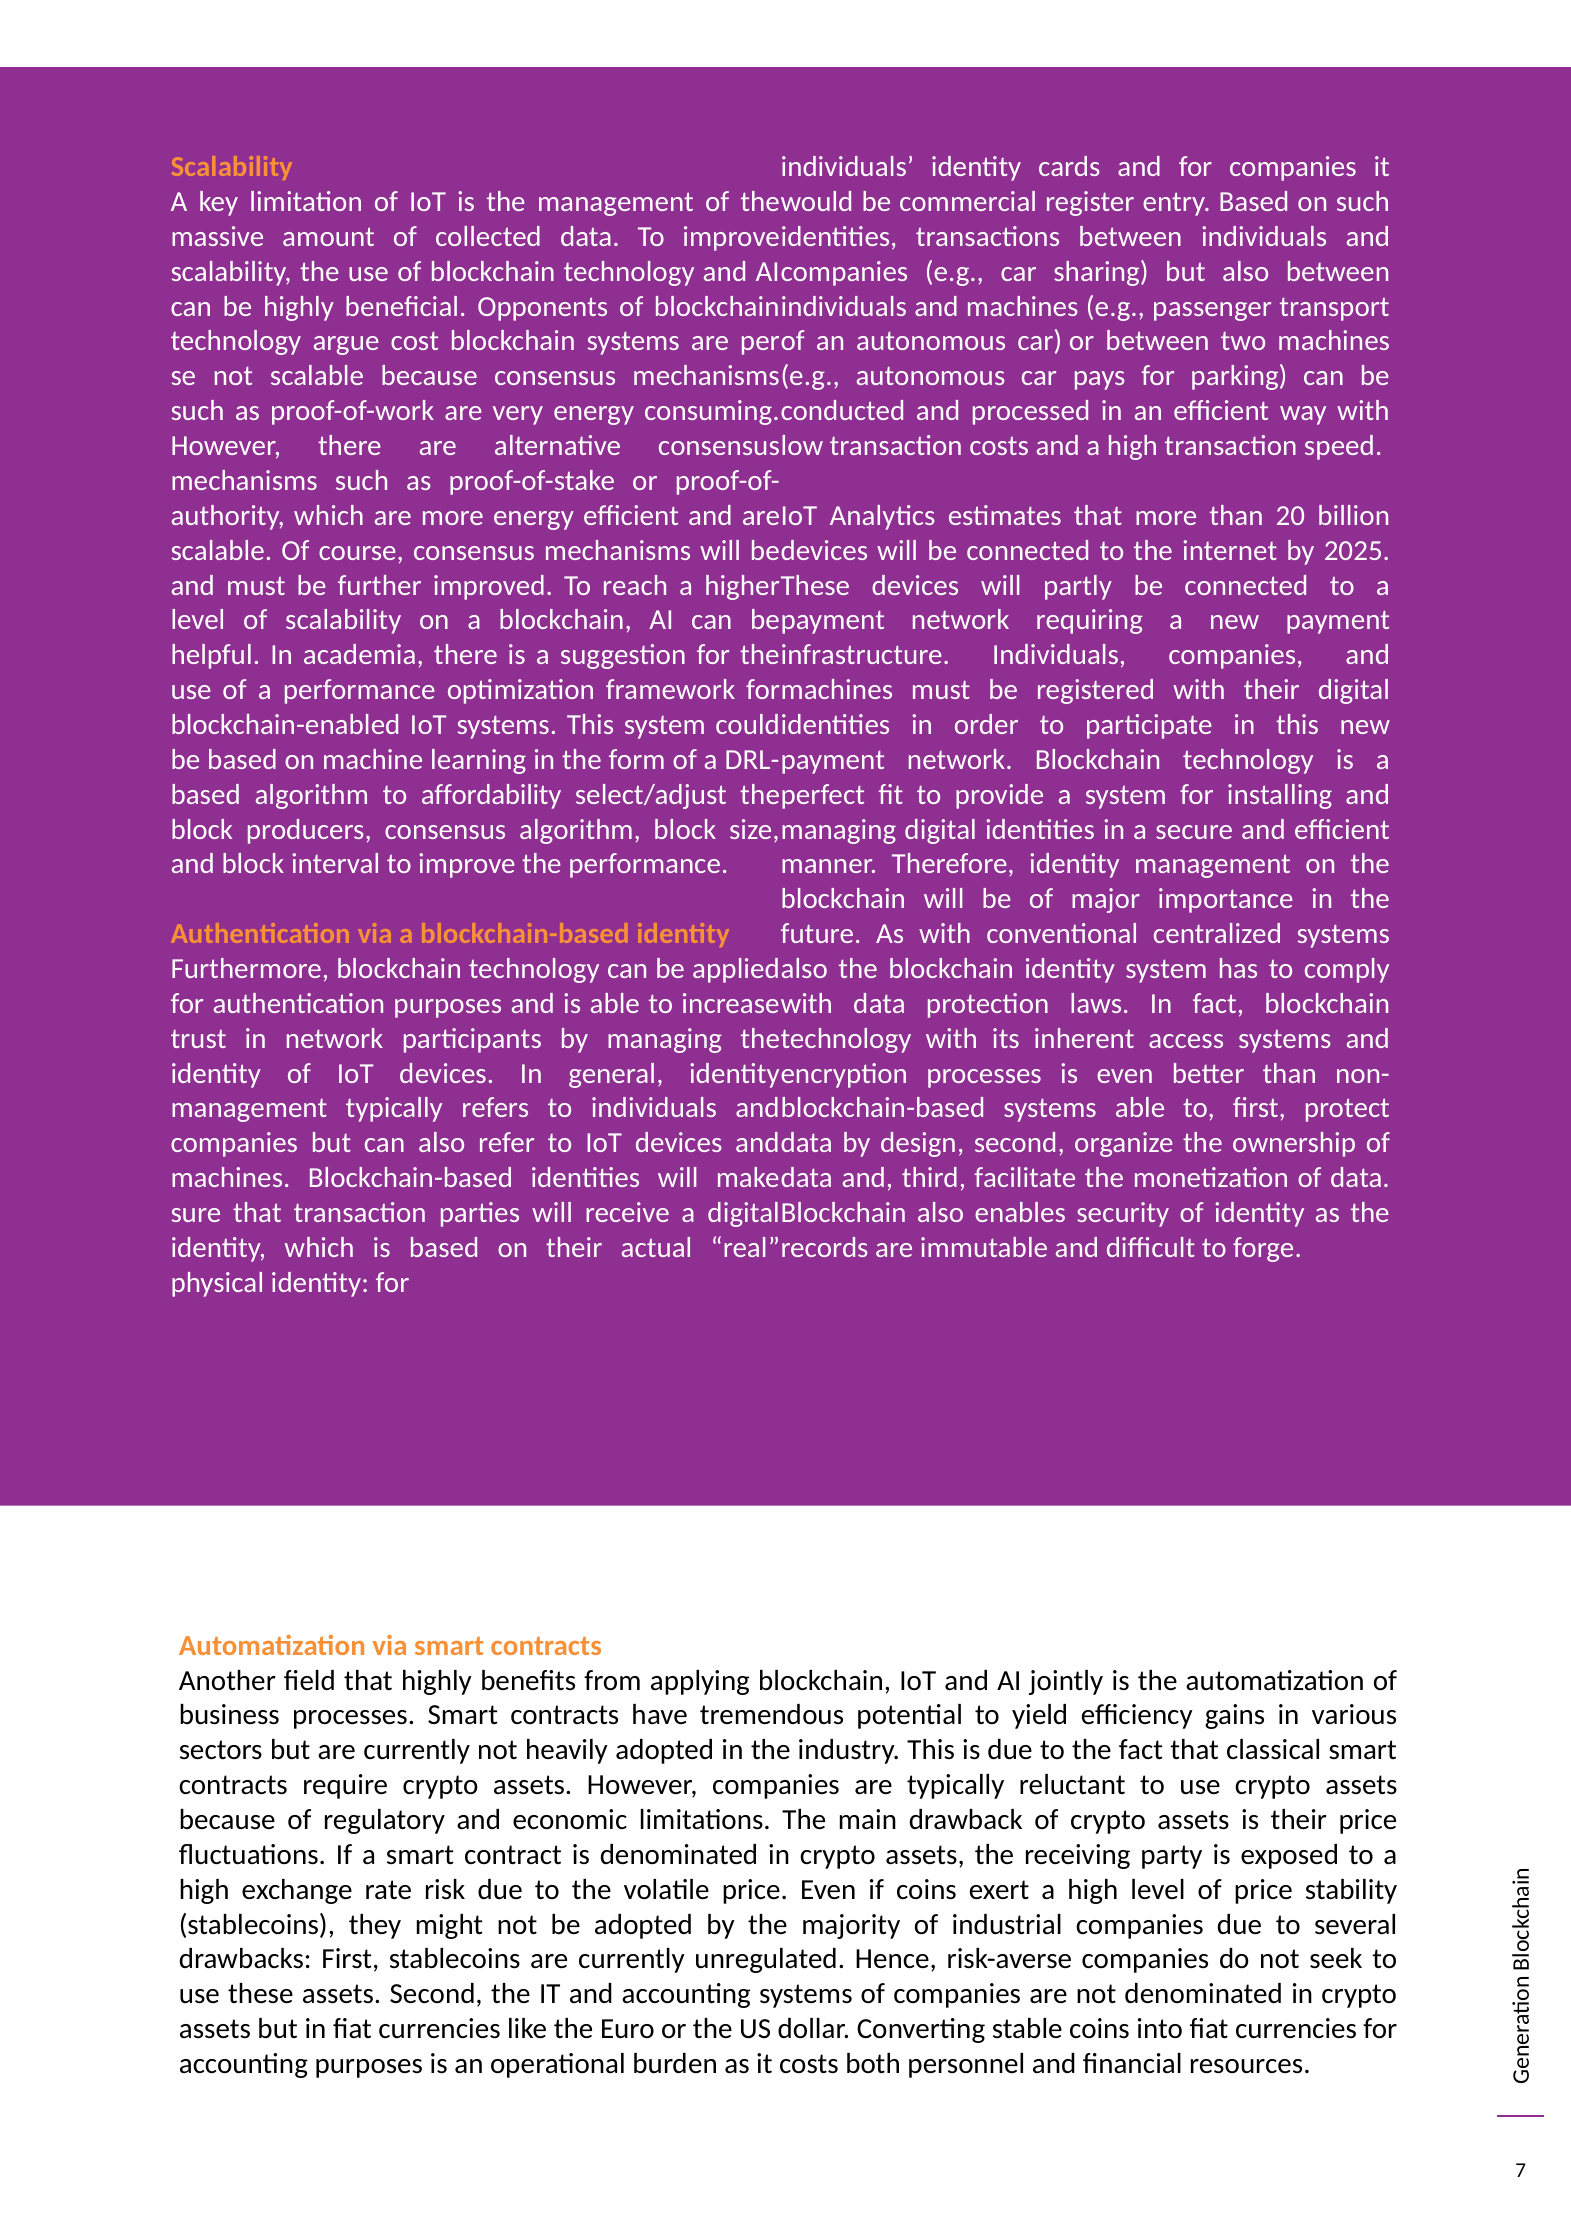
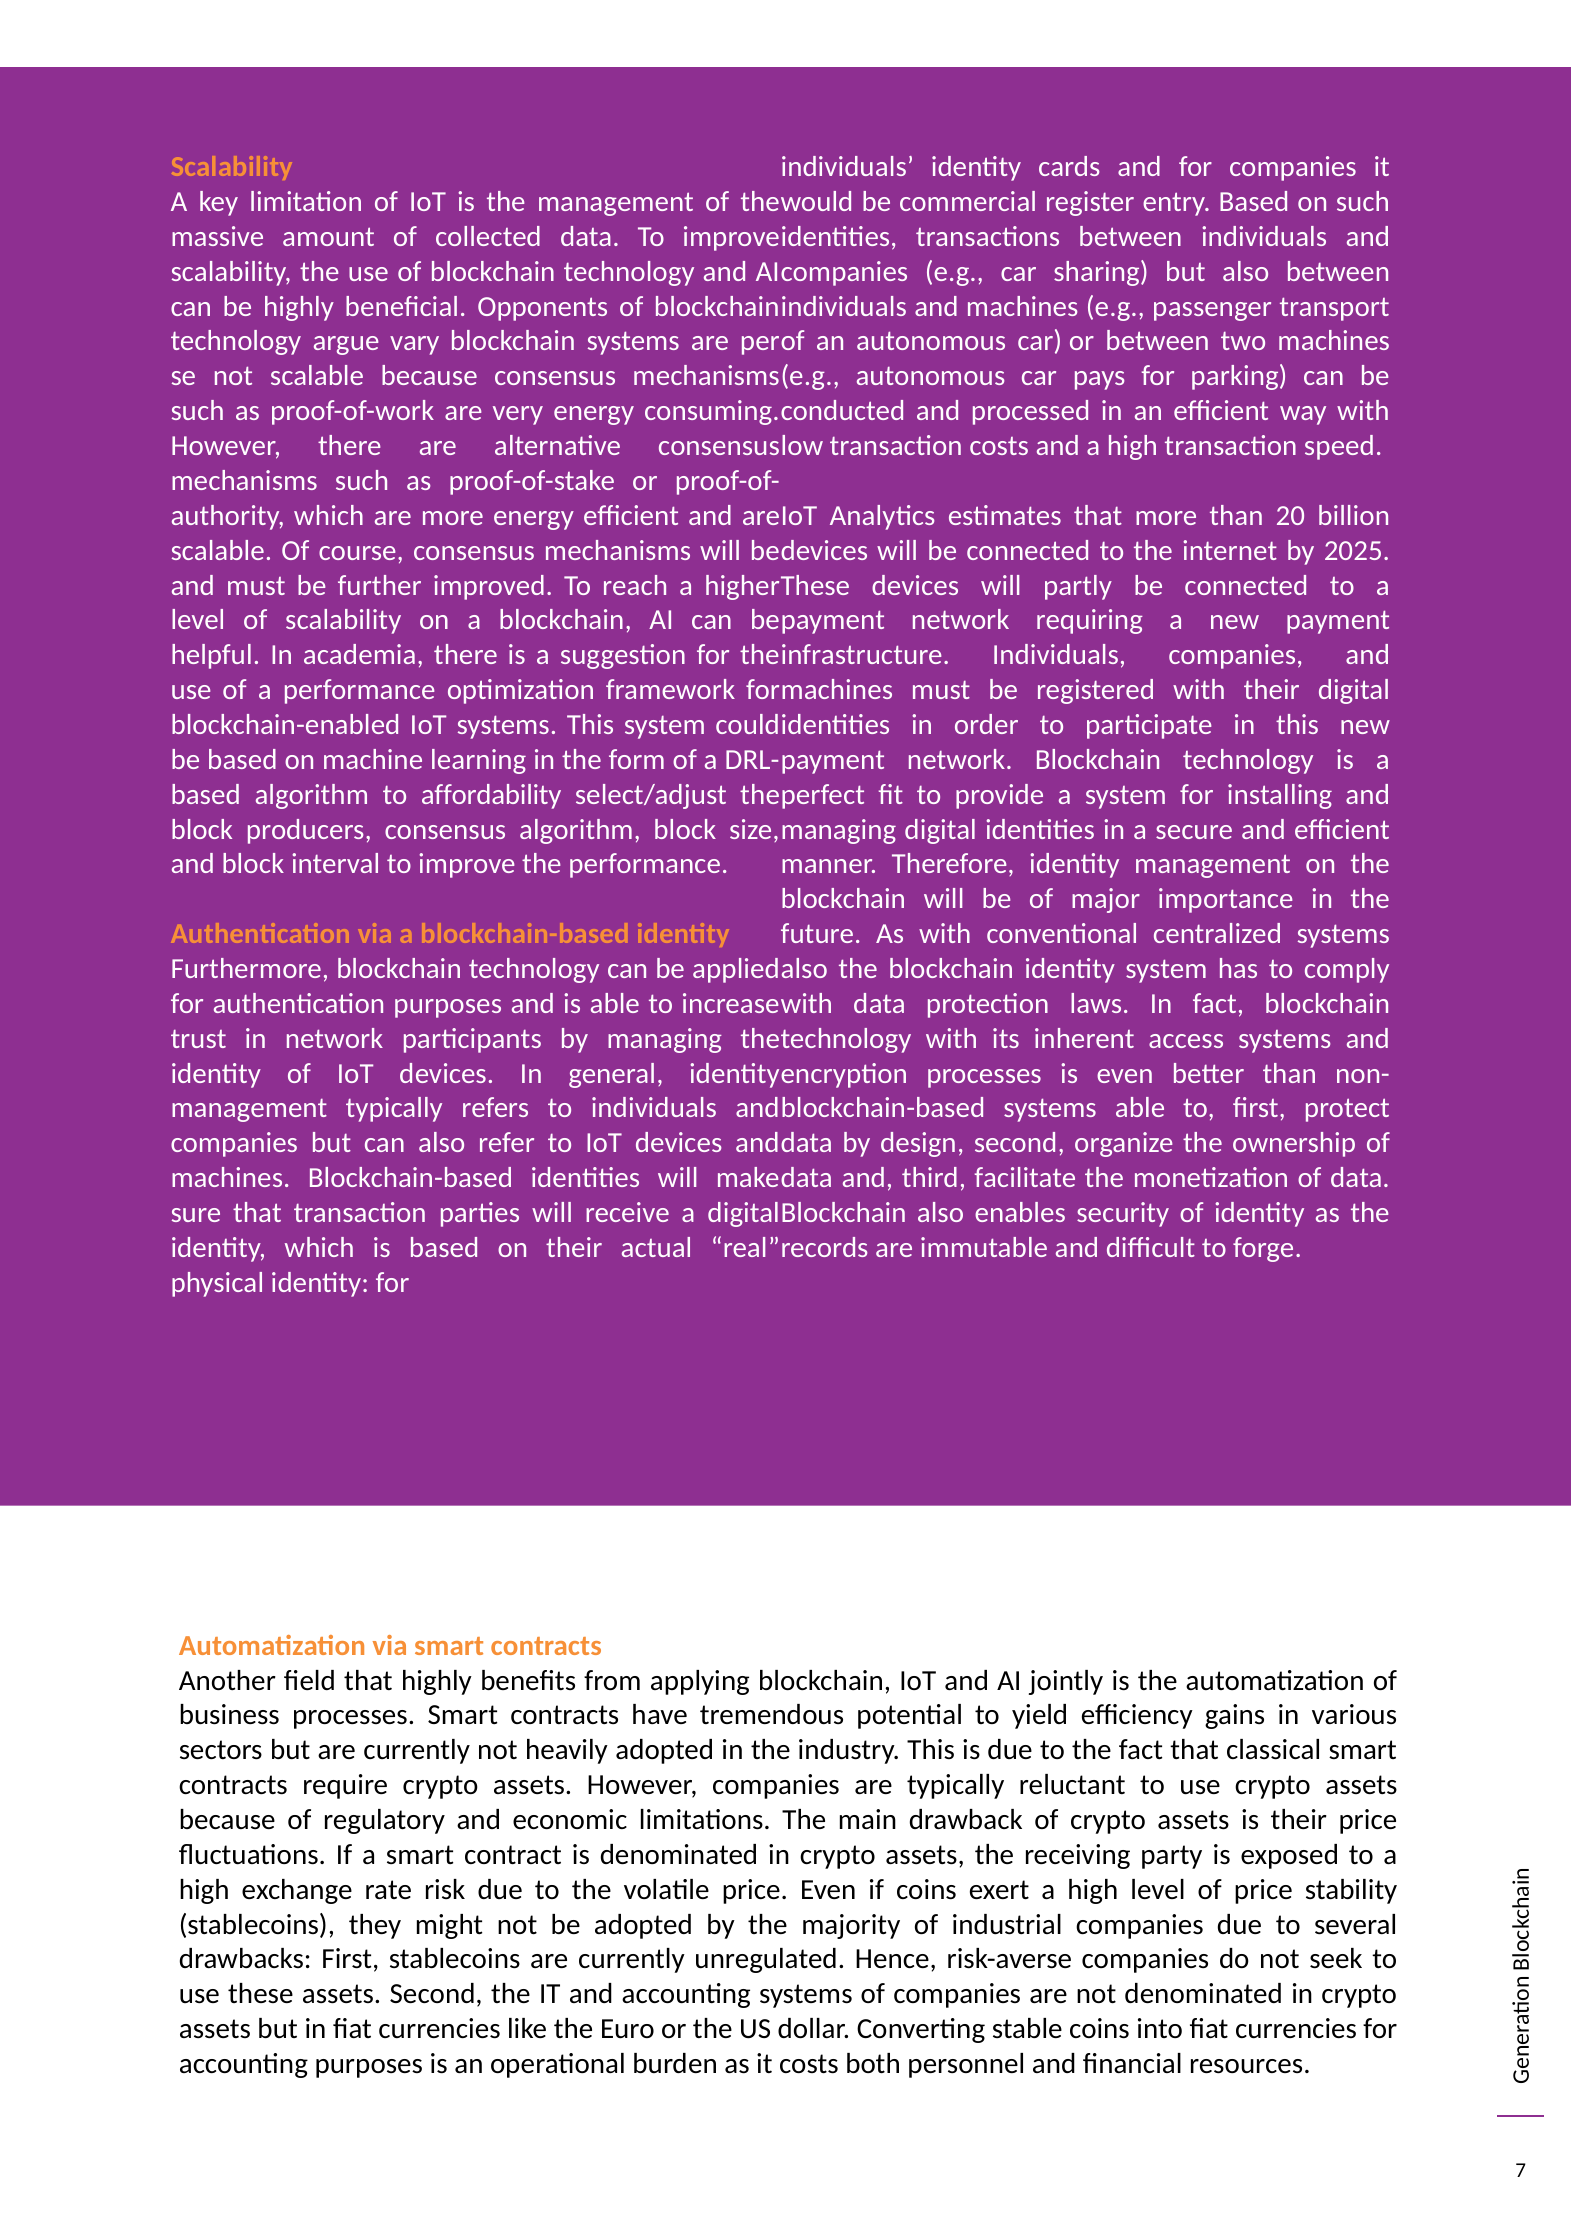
cost: cost -> vary (415, 341)
